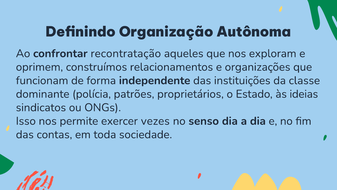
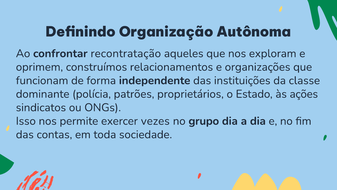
ideias: ideias -> ações (304, 94)
senso: senso -> grupo (204, 121)
